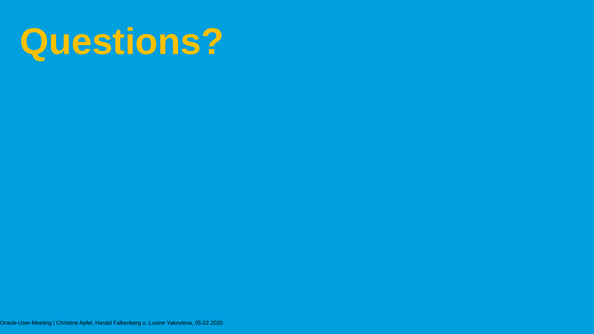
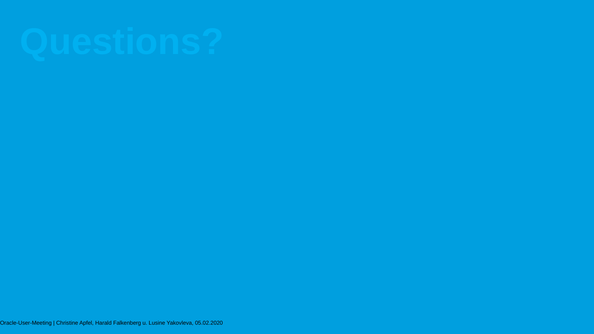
Questions colour: yellow -> light blue (122, 42)
